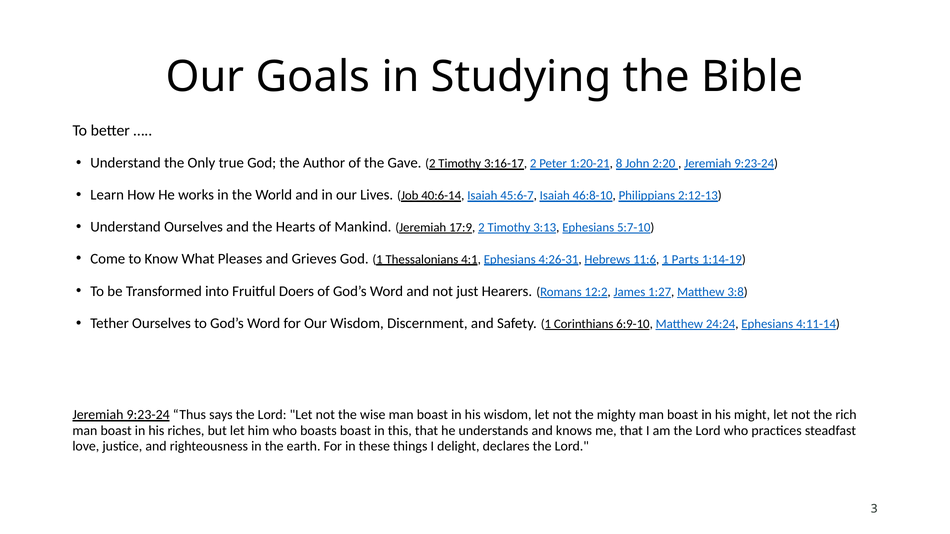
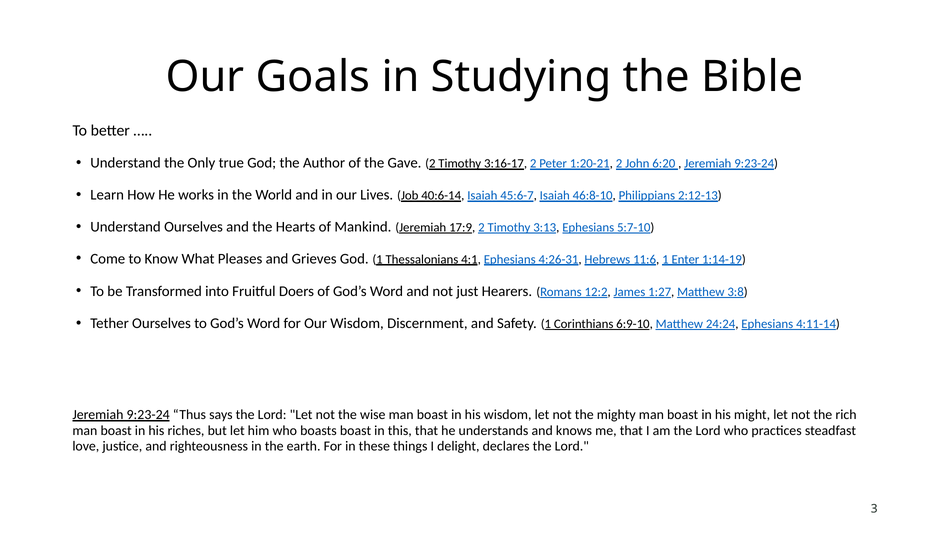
1:20-21 8: 8 -> 2 (619, 164)
2:20: 2:20 -> 6:20 (664, 164)
Parts: Parts -> Enter (685, 259)
